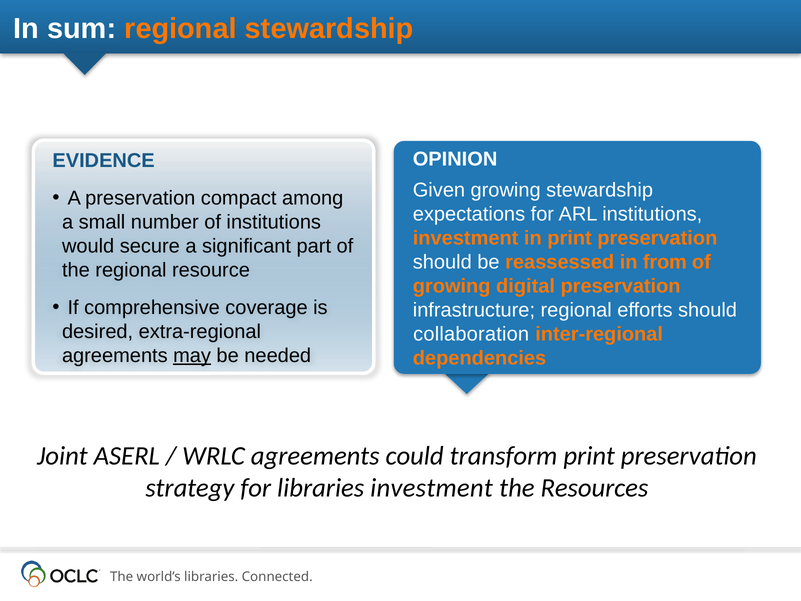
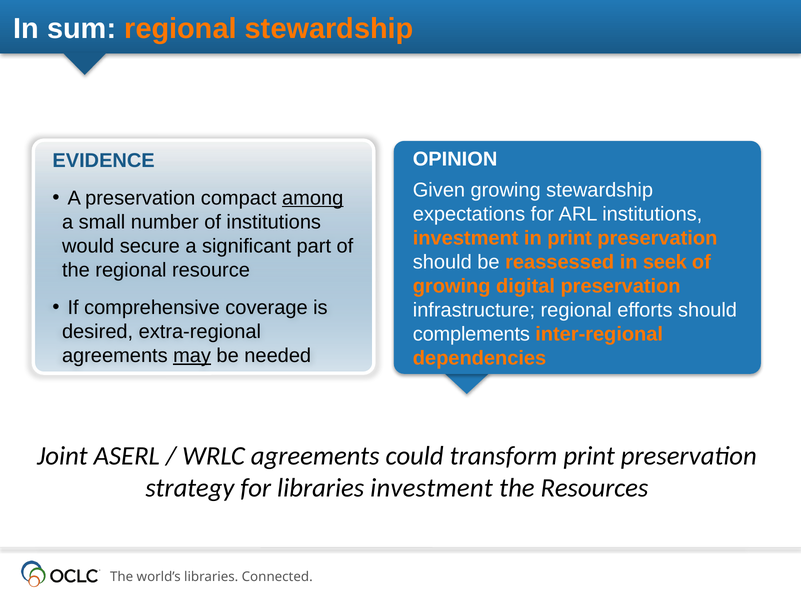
among underline: none -> present (313, 198)
from: from -> seek (665, 262)
collaboration: collaboration -> complements (471, 334)
